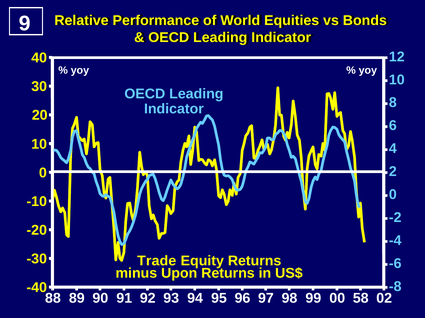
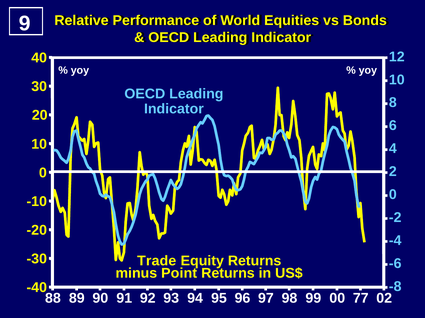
Upon: Upon -> Point (179, 274)
58: 58 -> 77 (361, 299)
